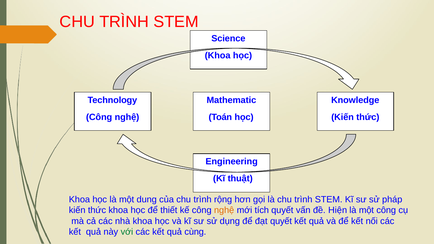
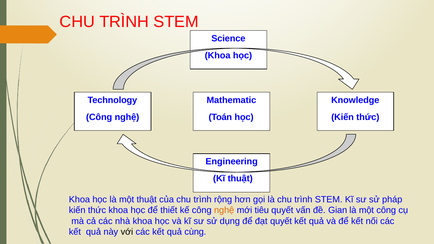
một dung: dung -> thuật (147, 200)
tích: tích -> tiêu (262, 210)
Hiện: Hiện -> Gian (338, 210)
với colour: green -> black (127, 232)
